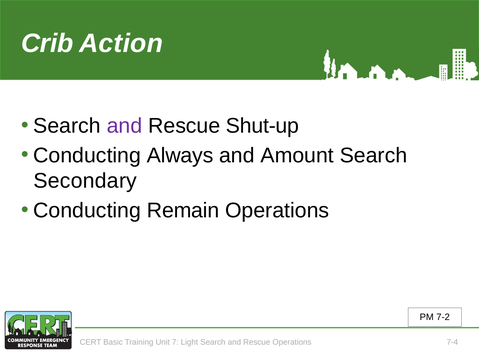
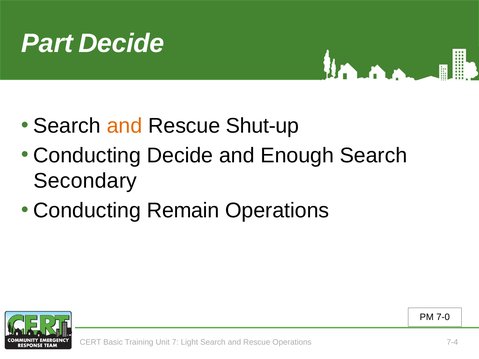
Crib: Crib -> Part (47, 43)
7 Action: Action -> Decide (121, 43)
and colour: purple -> orange (124, 126)
Conducting Always: Always -> Decide (180, 156)
Amount: Amount -> Enough (297, 156)
7-2: 7-2 -> 7-0 (443, 317)
